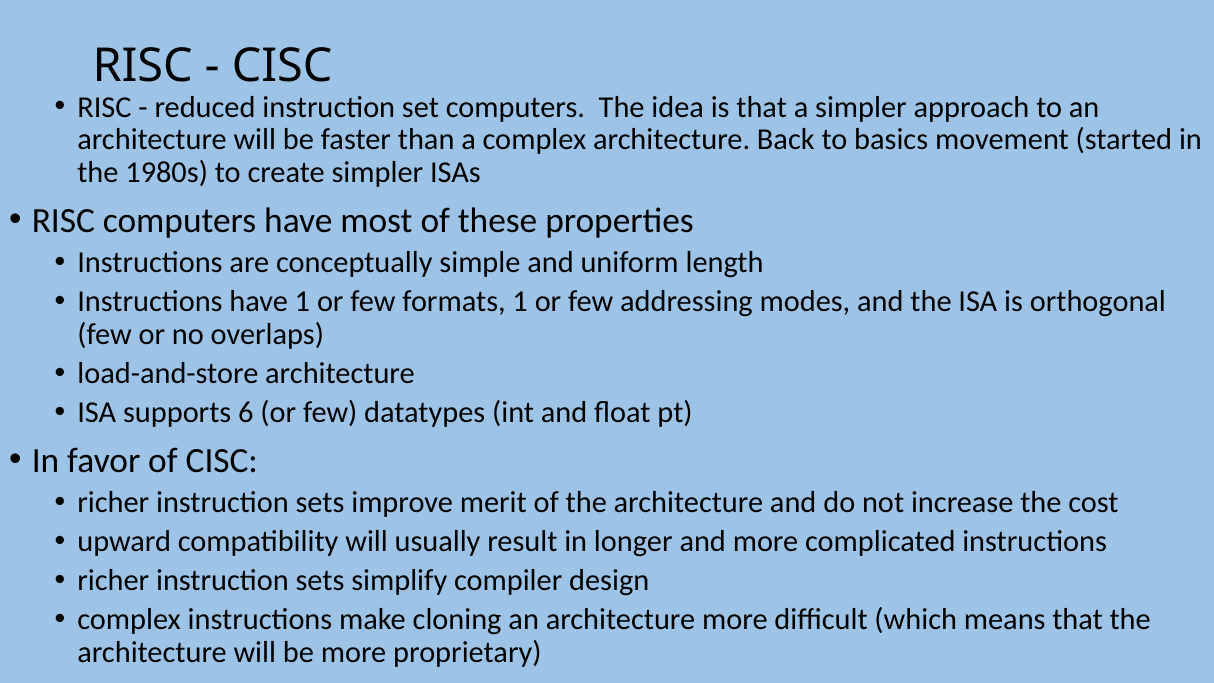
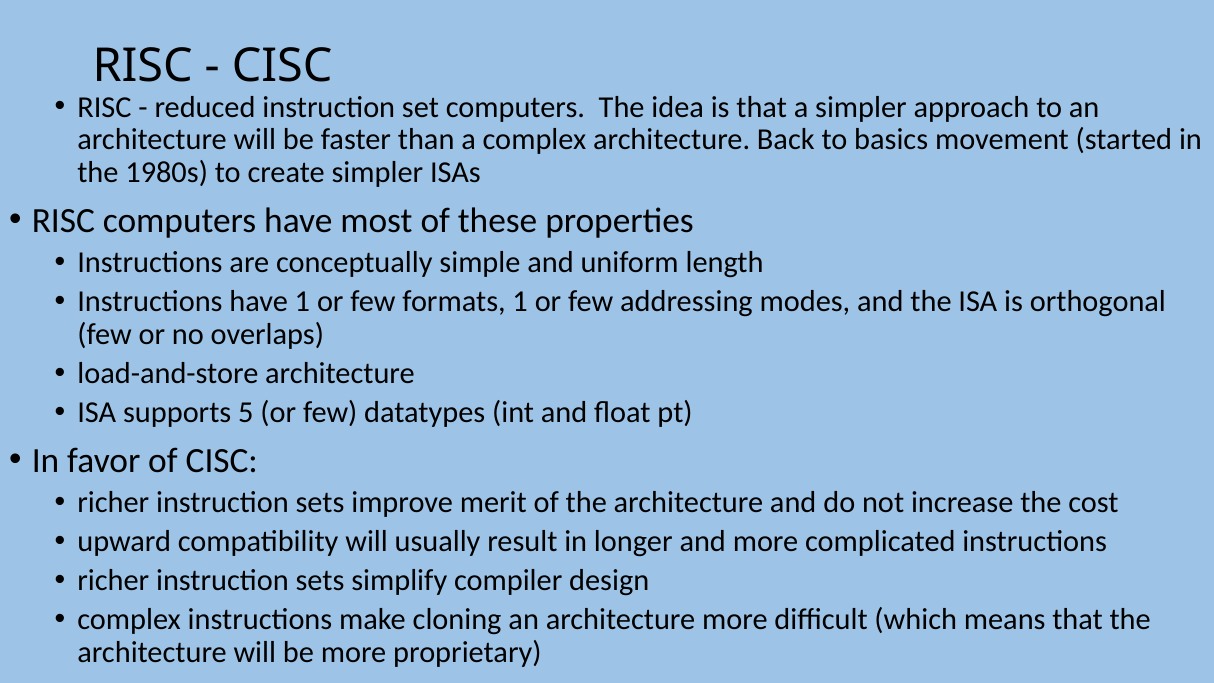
6: 6 -> 5 (246, 412)
